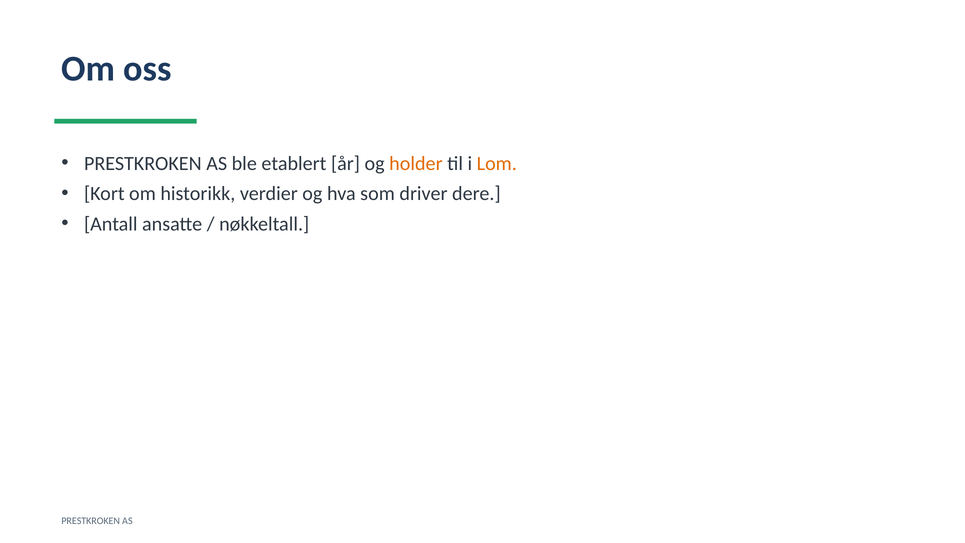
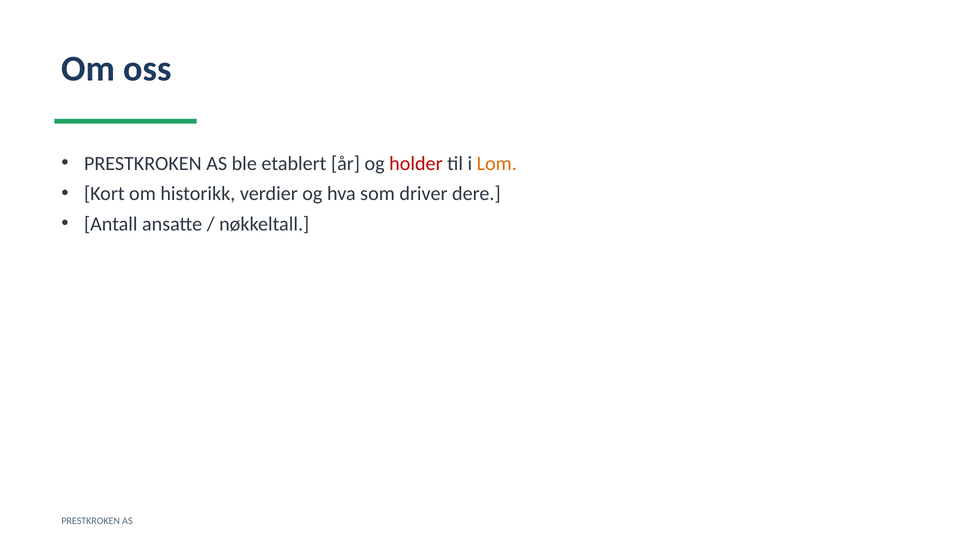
holder colour: orange -> red (416, 163)
